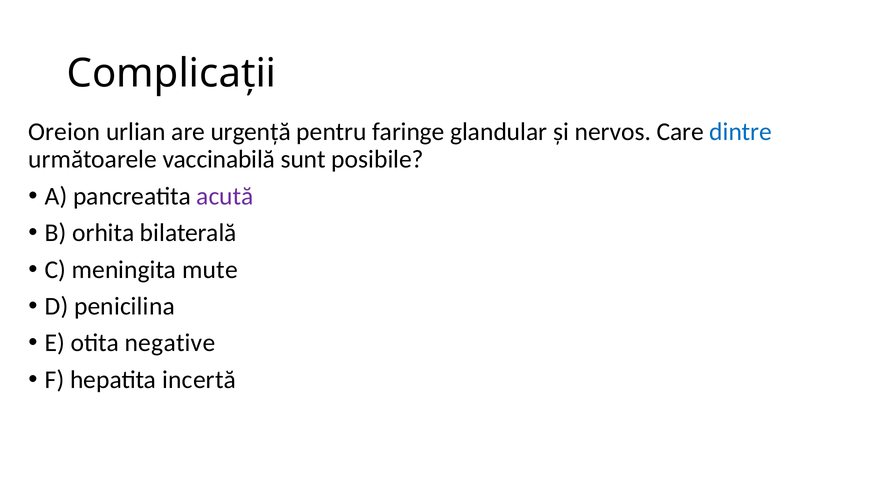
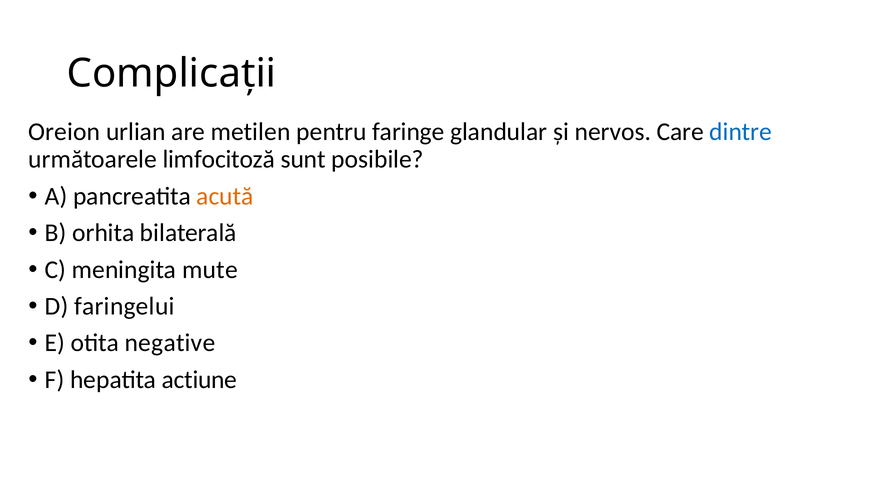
urgență: urgență -> metilen (251, 132)
vaccinabilă: vaccinabilă -> limfocitoză (219, 159)
acută colour: purple -> orange (225, 196)
penicilina: penicilina -> faringelui (124, 306)
incertă: incertă -> actiune (199, 379)
